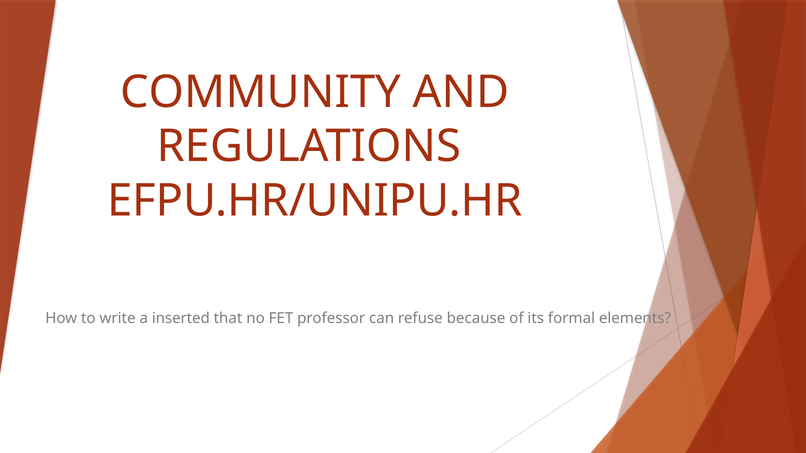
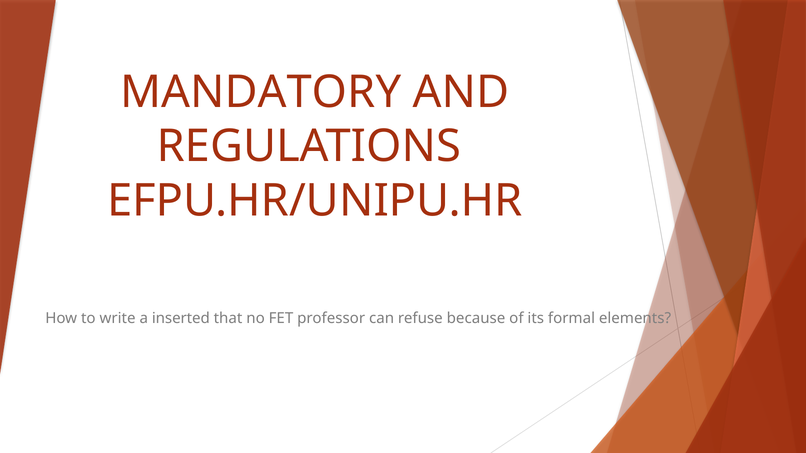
COMMUNITY: COMMUNITY -> MANDATORY (261, 92)
